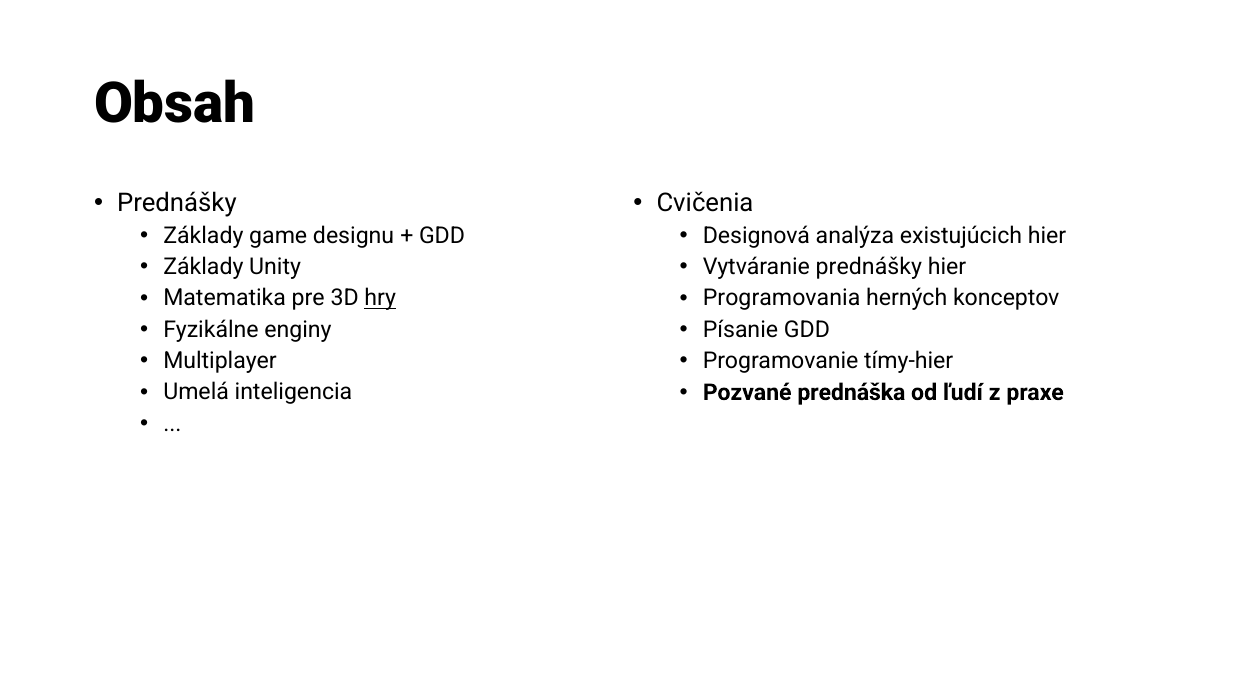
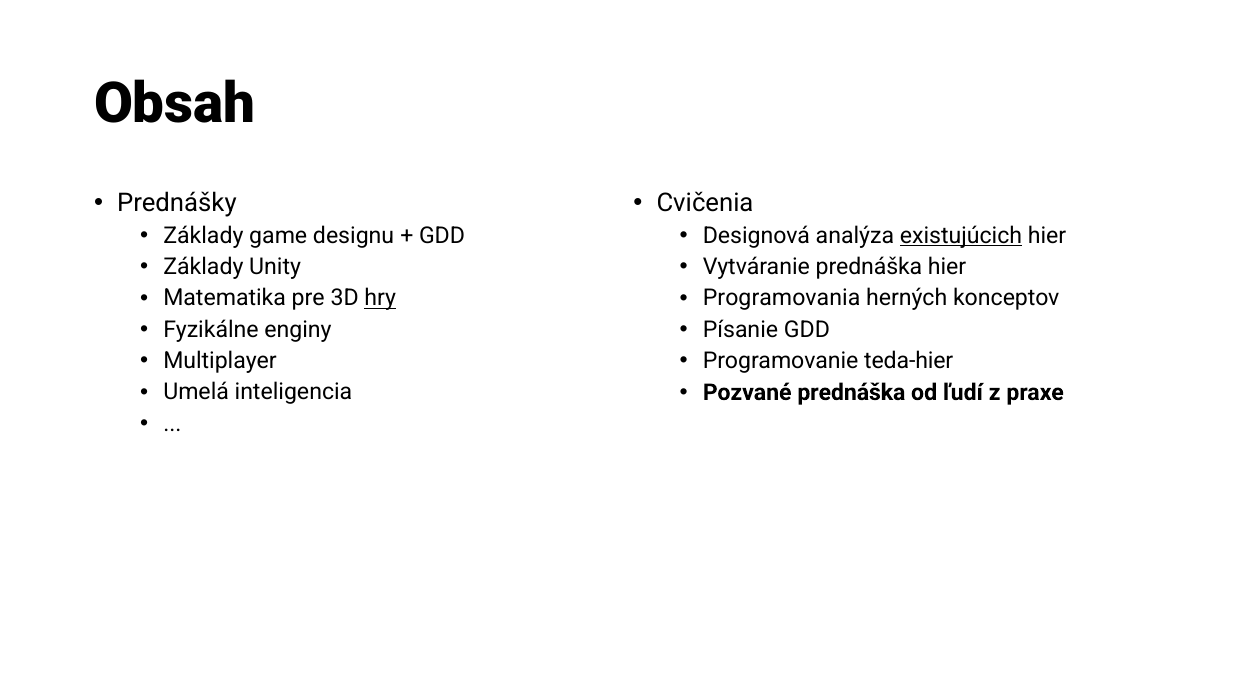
existujúcich underline: none -> present (961, 236)
Vytváranie prednášky: prednášky -> prednáška (869, 267)
tímy-hier: tímy-hier -> teda-hier (909, 361)
